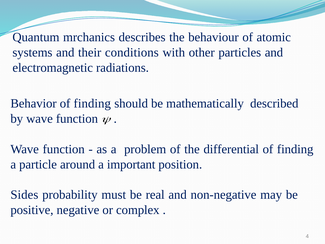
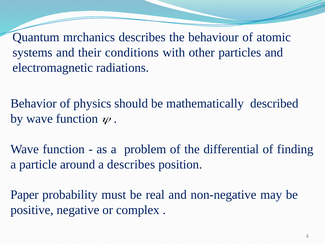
Behavior of finding: finding -> physics (92, 103)
a important: important -> describes (131, 164)
Sides: Sides -> Paper (25, 195)
